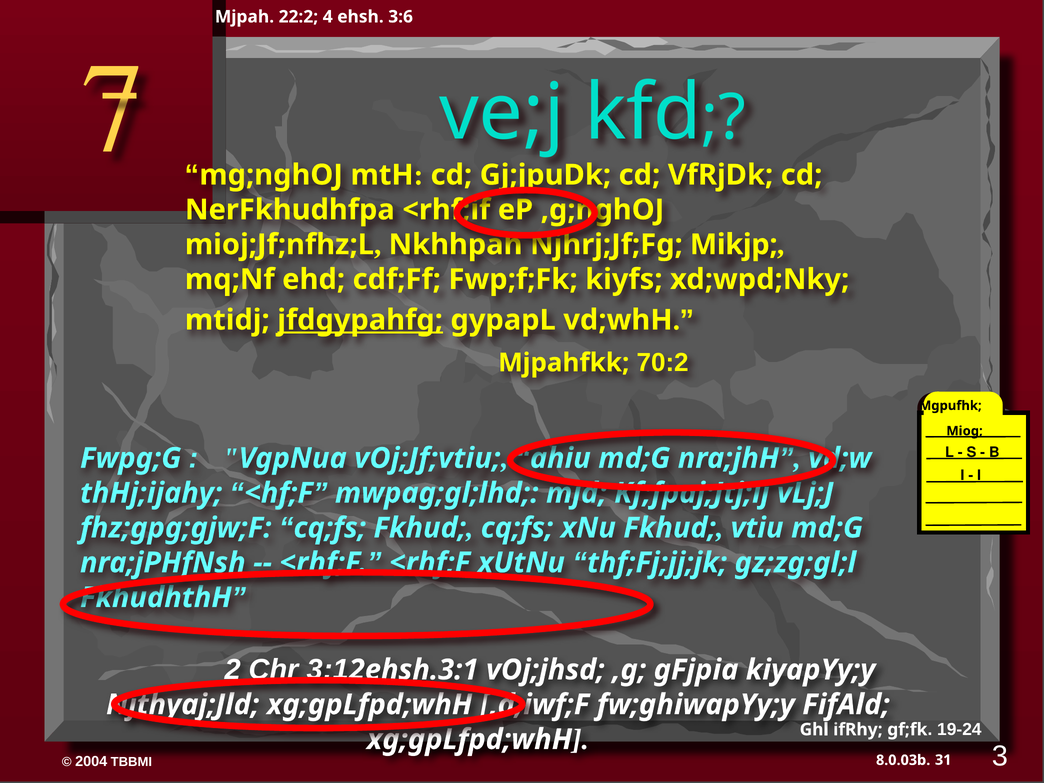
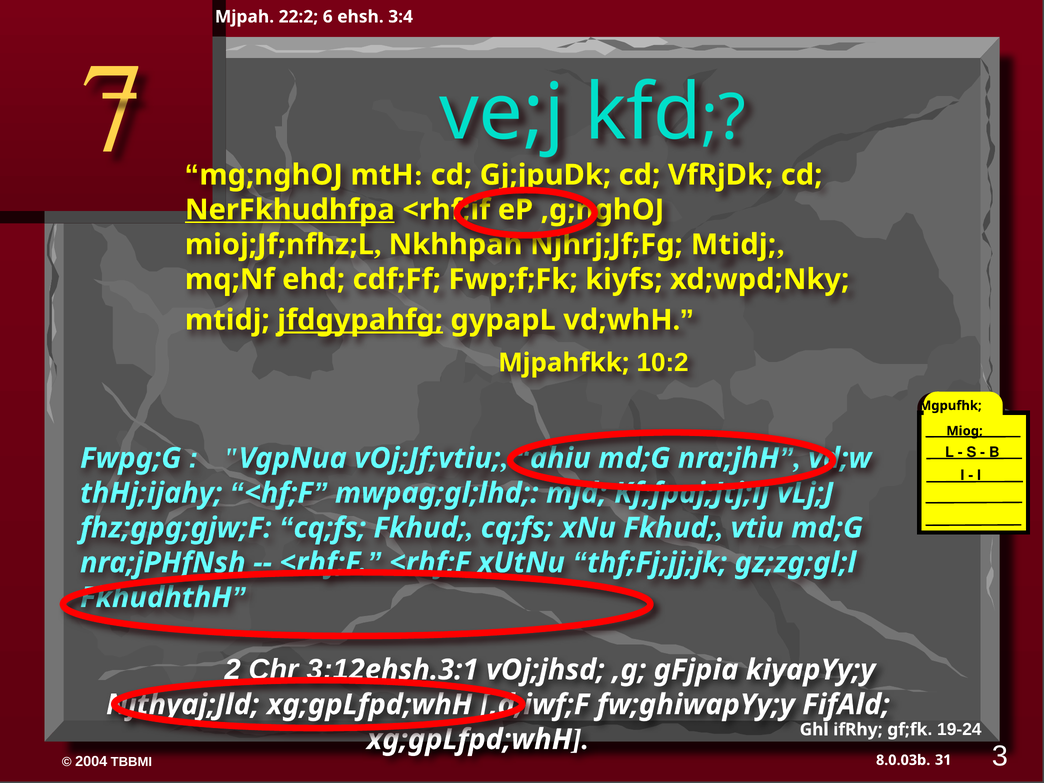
4: 4 -> 6 (328, 17)
3:6: 3:6 -> 3:4 (401, 17)
NerFkhudhfpa underline: none -> present (290, 210)
Mikjp: Mikjp -> Mtidj (733, 245)
70:2: 70:2 -> 10:2 (663, 363)
